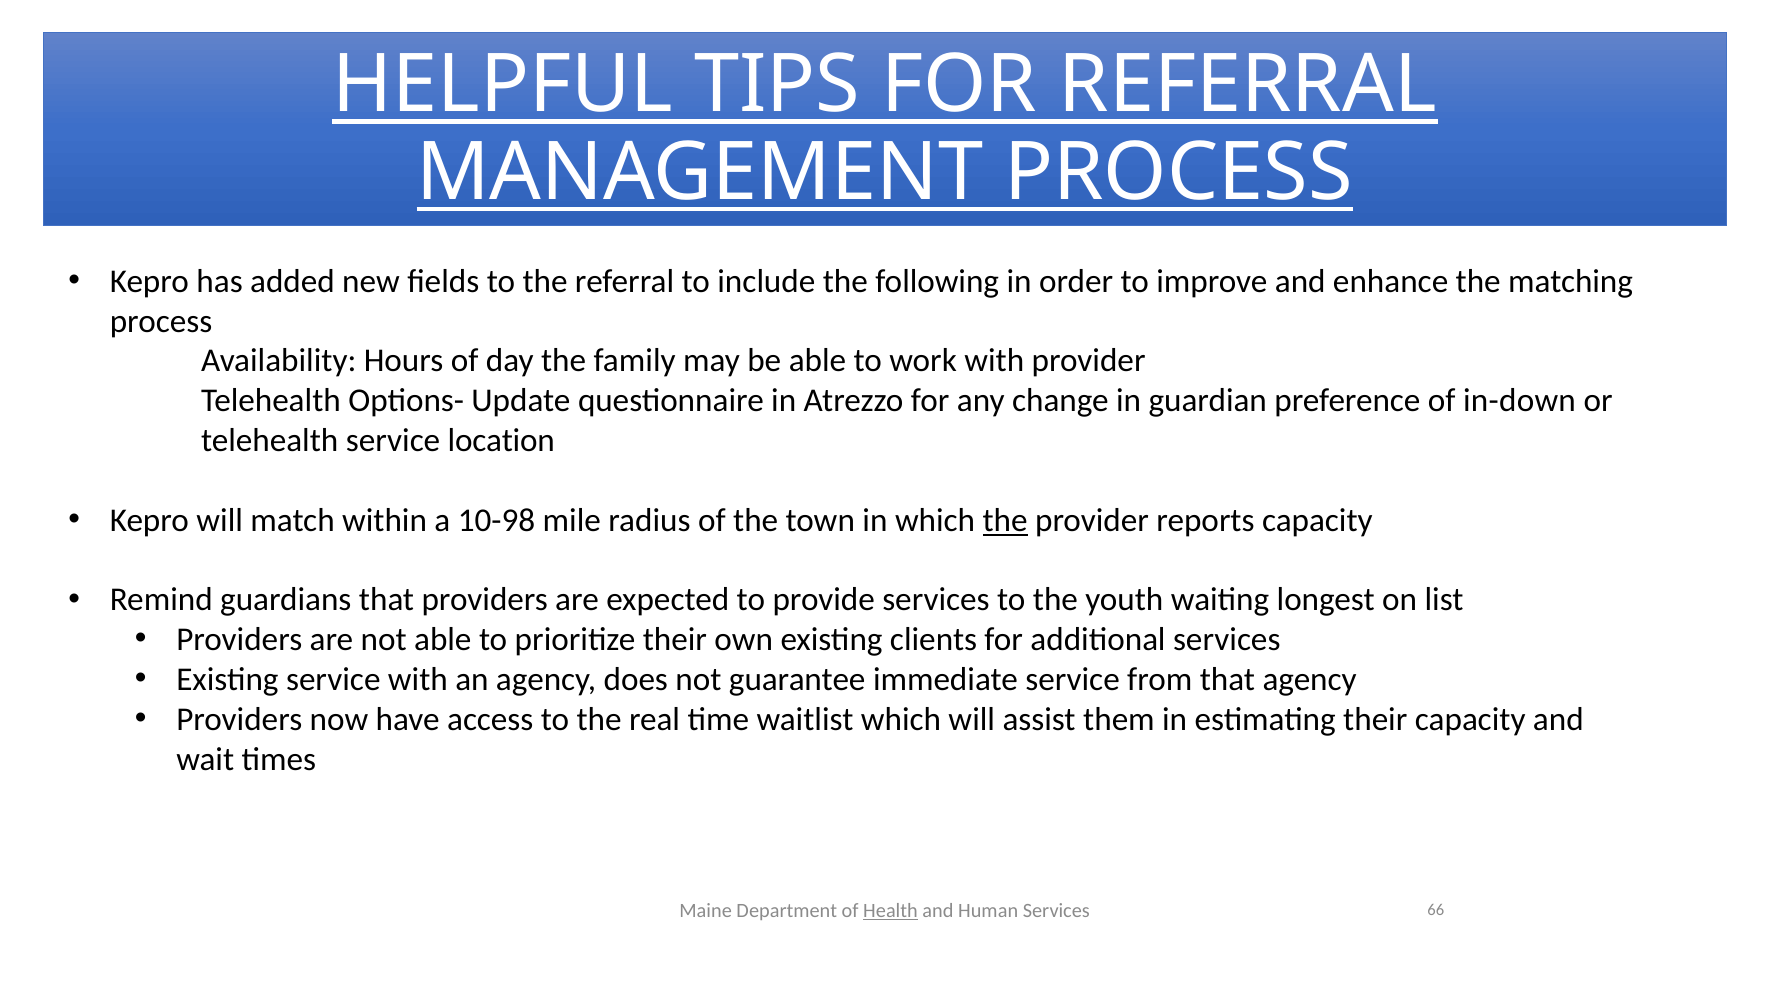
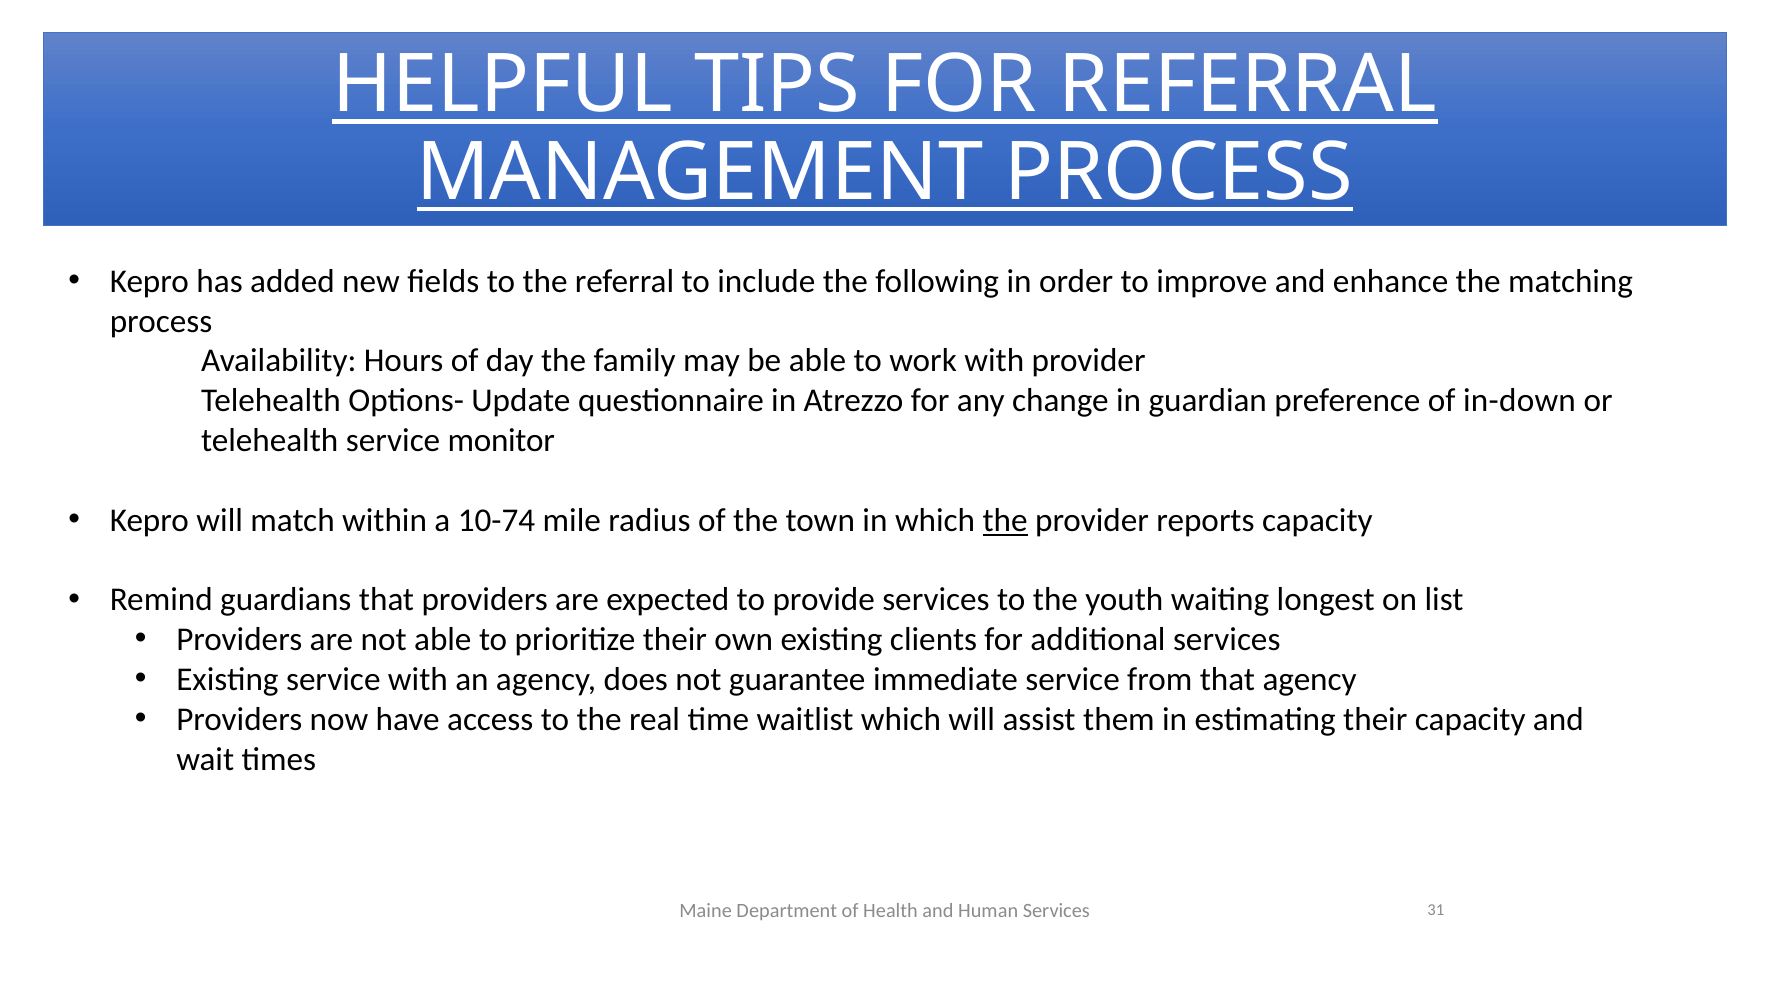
location: location -> monitor (501, 440)
10-98: 10-98 -> 10-74 (497, 520)
Health underline: present -> none (891, 910)
66: 66 -> 31 (1436, 910)
